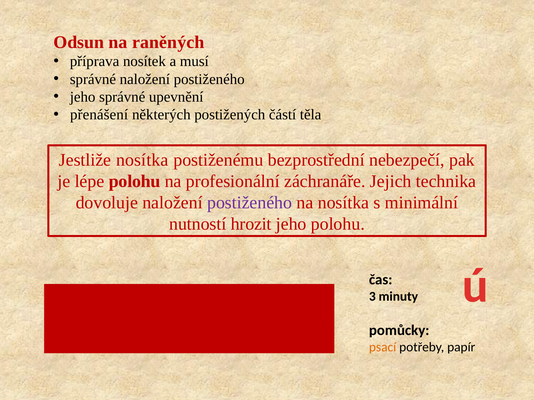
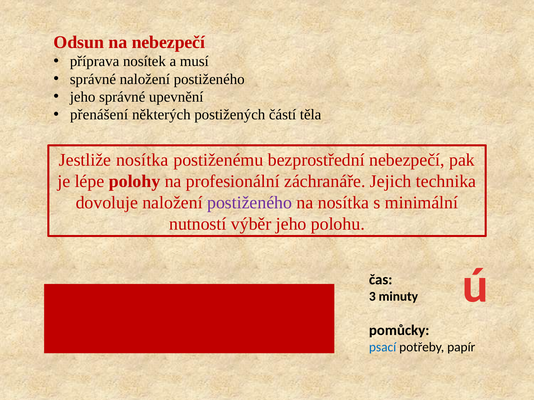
na raněných: raněných -> nebezpečí (168, 42)
lépe polohu: polohu -> polohy (135, 181)
nutností hrozit: hrozit -> výběr (251, 224)
psací colour: orange -> blue (383, 347)
